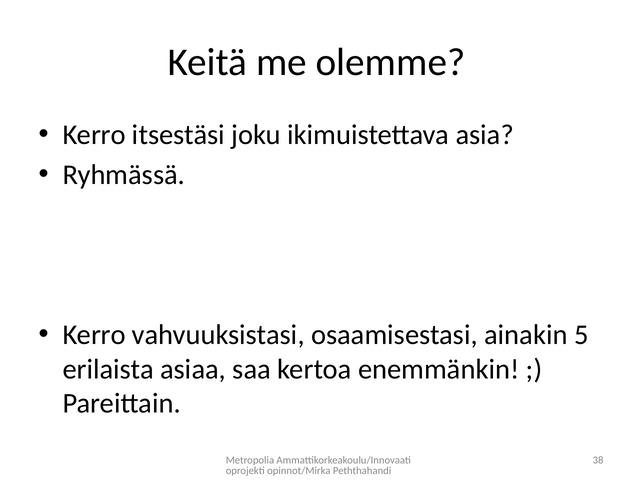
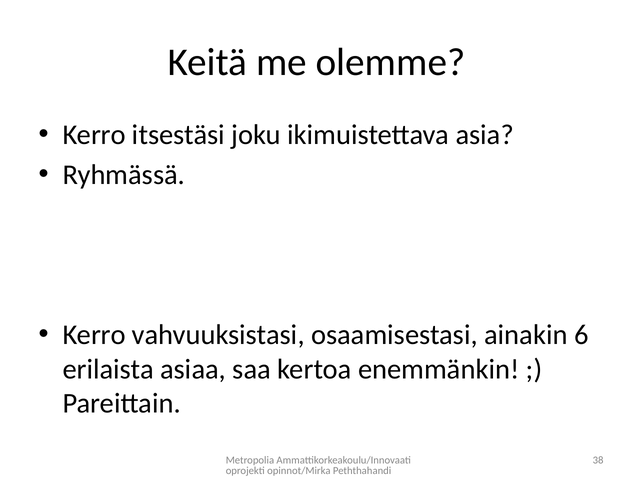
5: 5 -> 6 (581, 334)
